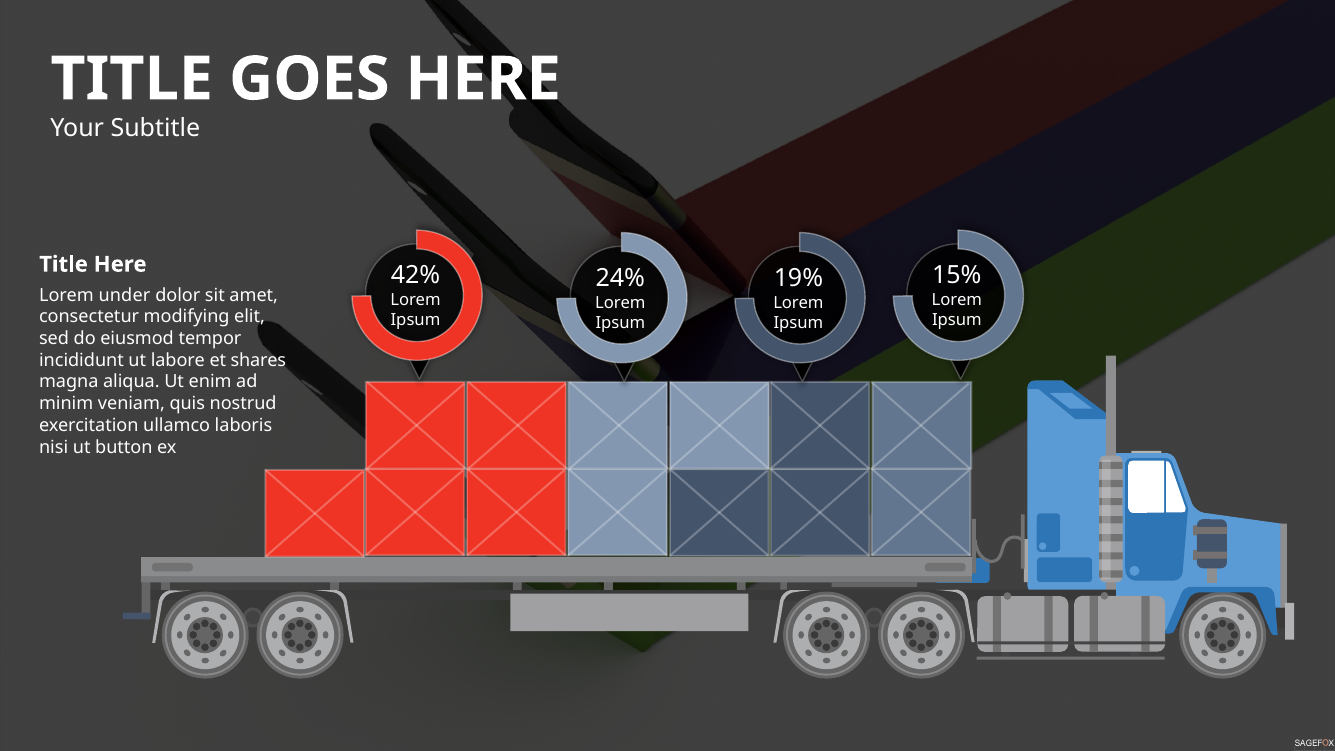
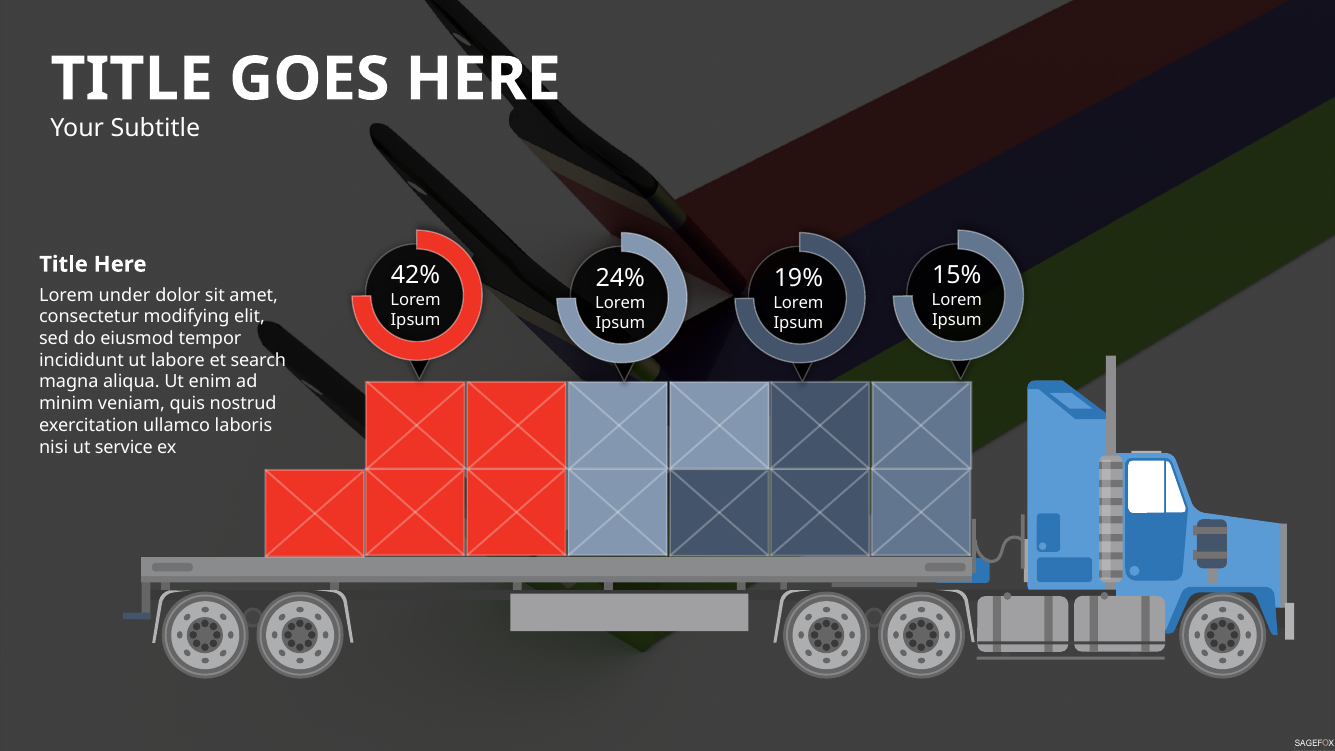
shares: shares -> search (258, 360)
button: button -> service (124, 447)
